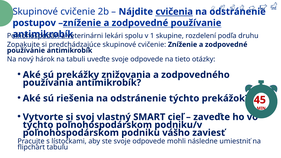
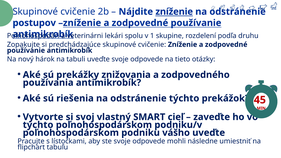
Nájdite cvičenia: cvičenia -> zníženie (174, 12)
vášho zaviesť: zaviesť -> uveďte (209, 133)
